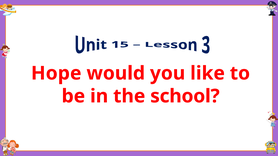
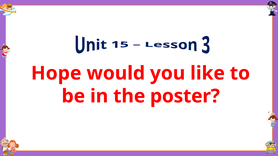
school: school -> poster (185, 96)
